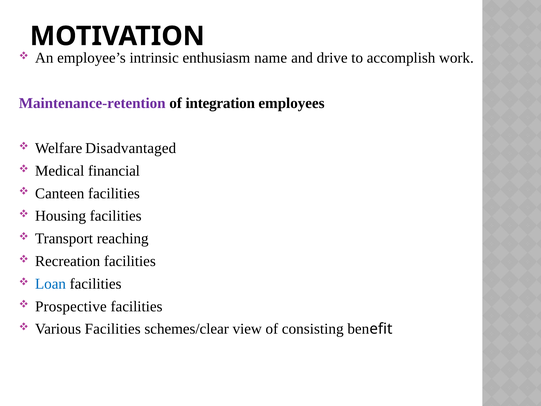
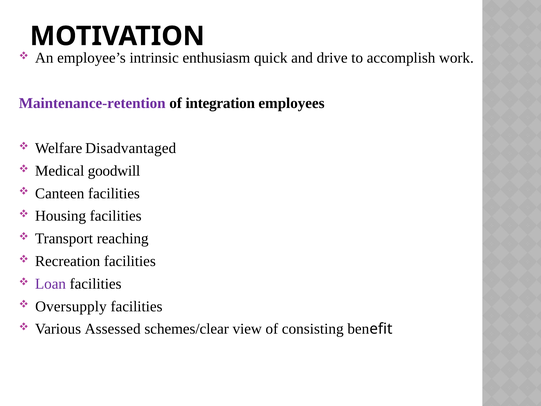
name: name -> quick (271, 58)
financial: financial -> goodwill (114, 171)
Loan colour: blue -> purple (51, 284)
Prospective: Prospective -> Oversupply (71, 306)
Various Facilities: Facilities -> Assessed (113, 329)
